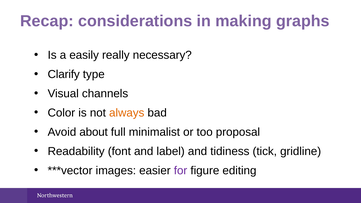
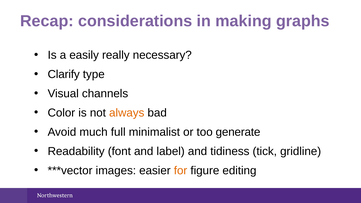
about: about -> much (94, 132)
proposal: proposal -> generate (238, 132)
for colour: purple -> orange (181, 171)
